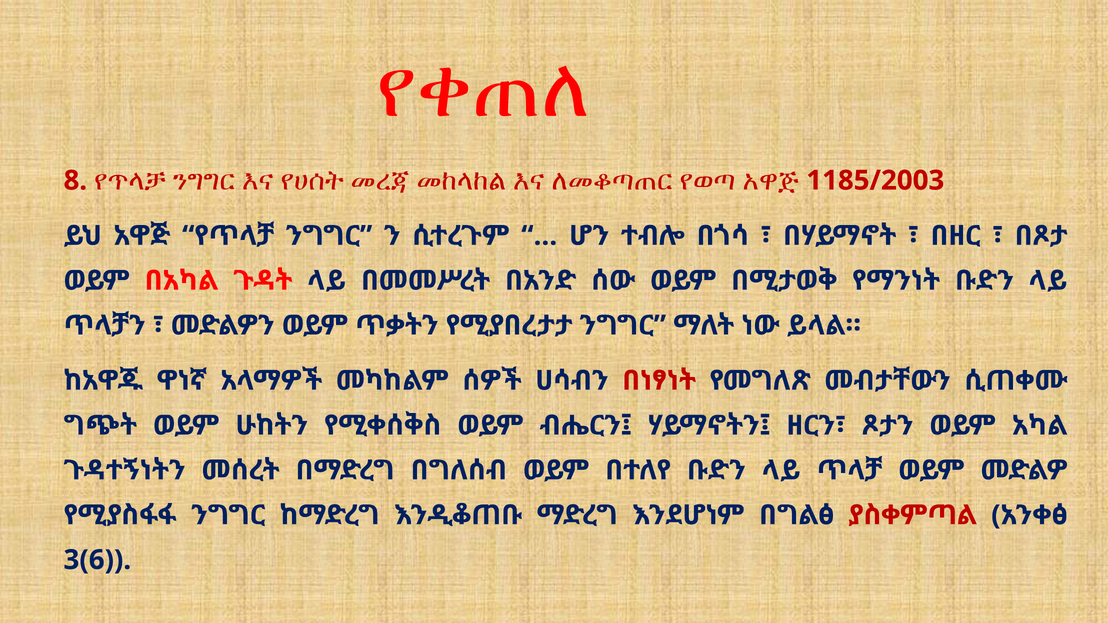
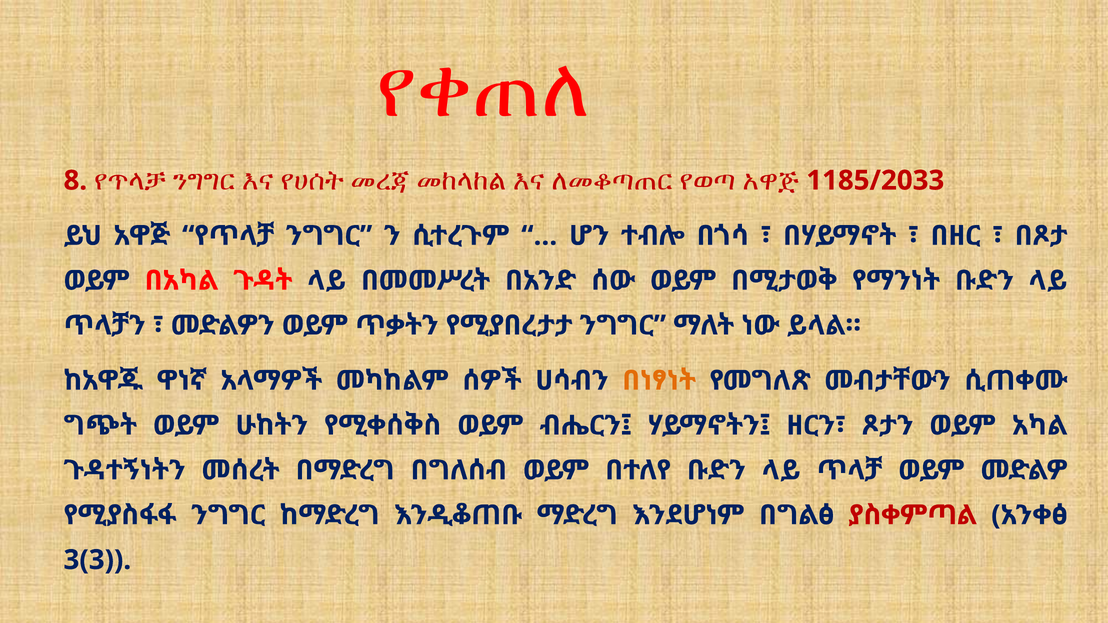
1185/2003: 1185/2003 -> 1185/2033 (875, 181)
በነፃነት colour: red -> orange (659, 381)
3(6: 3(6 -> 3(3 (97, 560)
